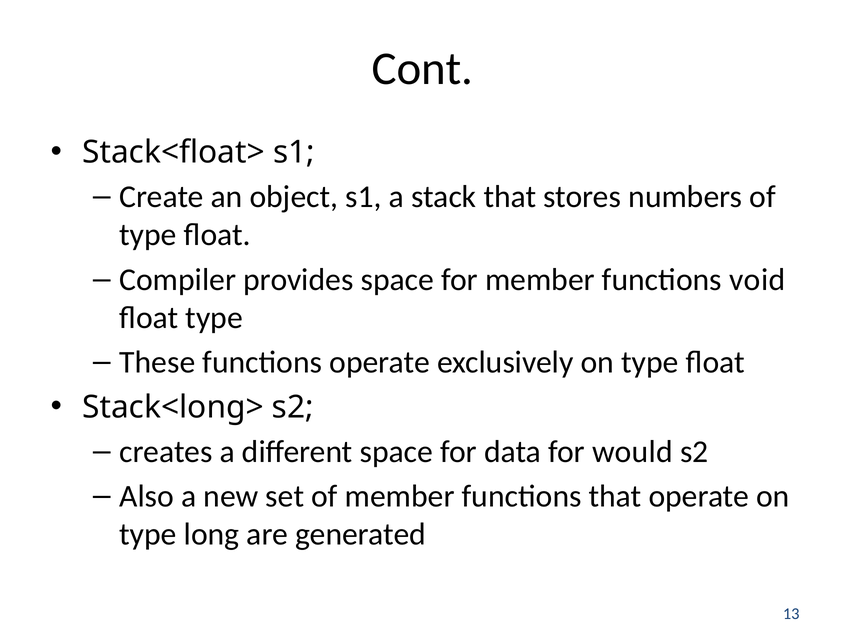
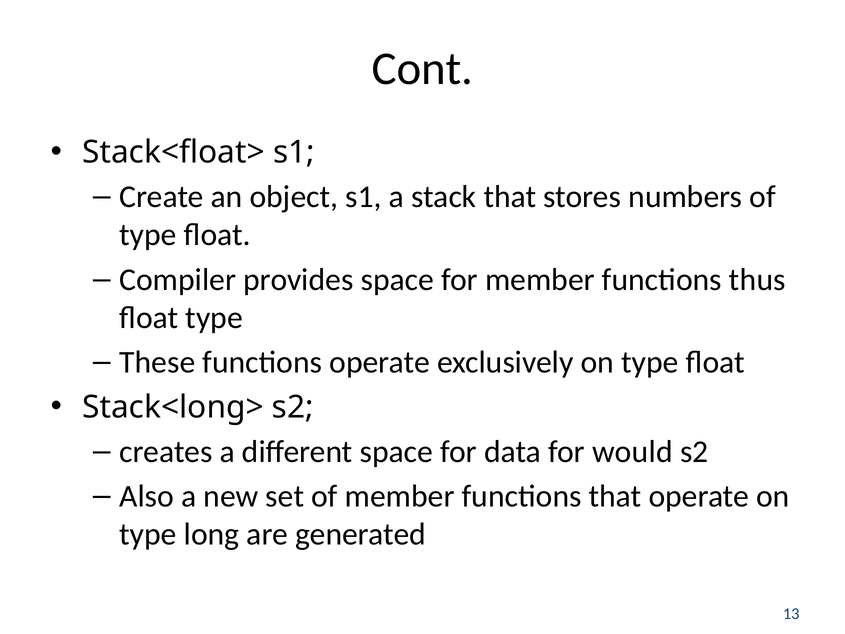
void: void -> thus (757, 280)
